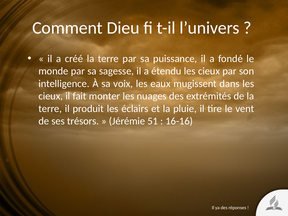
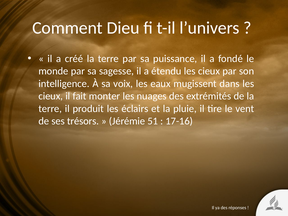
16-16: 16-16 -> 17-16 (179, 121)
